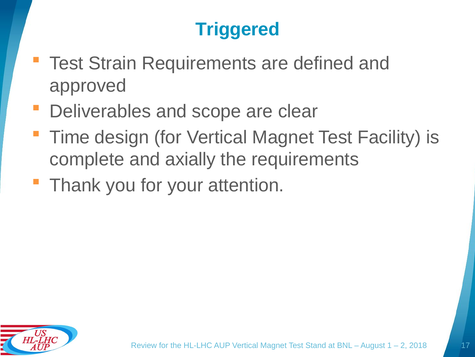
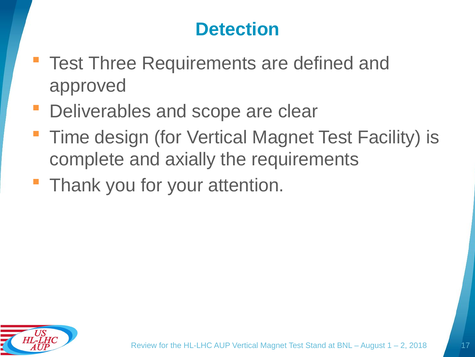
Triggered: Triggered -> Detection (238, 29)
Strain: Strain -> Three (113, 63)
